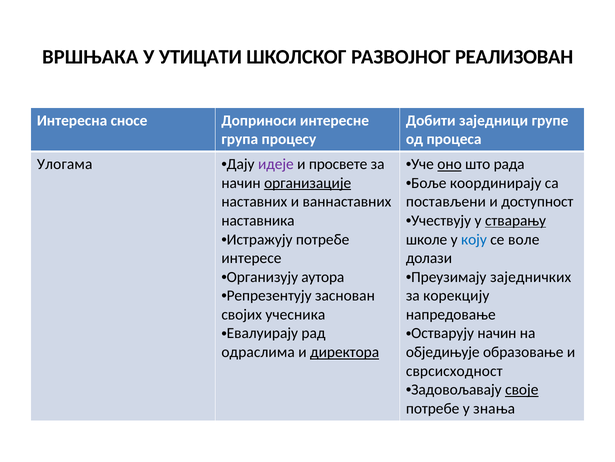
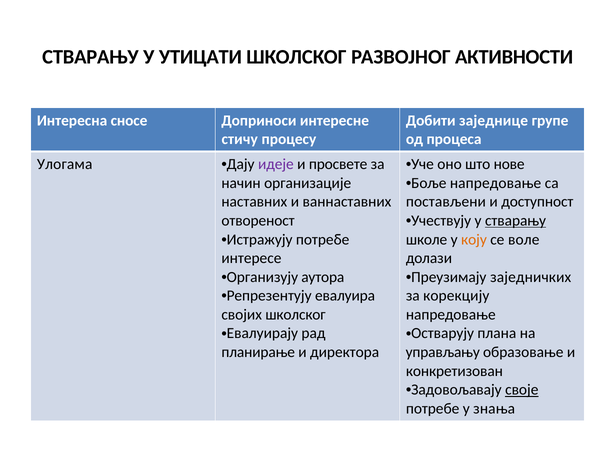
ВРШЊАКА: ВРШЊАКА -> СТВАРАЊУ (90, 57)
РЕАЛИЗОВАН: РЕАЛИЗОВАН -> АКТИВНОСТИ (514, 57)
заједници: заједници -> заједнице (494, 120)
група: група -> стичу (240, 139)
оно underline: present -> none (450, 164)
рада: рада -> нове (509, 164)
Боље координирају: координирају -> напредовање (496, 183)
организације underline: present -> none (308, 183)
наставника: наставника -> отвореност (258, 220)
коју colour: blue -> orange (474, 239)
заснован: заснован -> евалуира (345, 295)
својих учесника: учесника -> школског (295, 314)
Остварују начин: начин -> плана (497, 333)
одраслима: одраслима -> планирање (258, 352)
директора underline: present -> none (345, 352)
обједињује: обједињује -> управљању (443, 352)
сврсисходност: сврсисходност -> конкретизован (454, 370)
